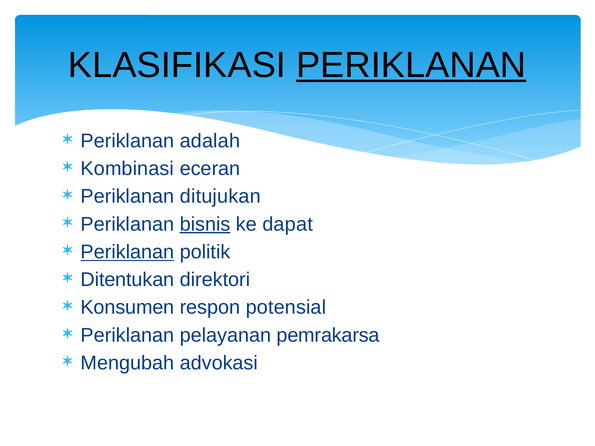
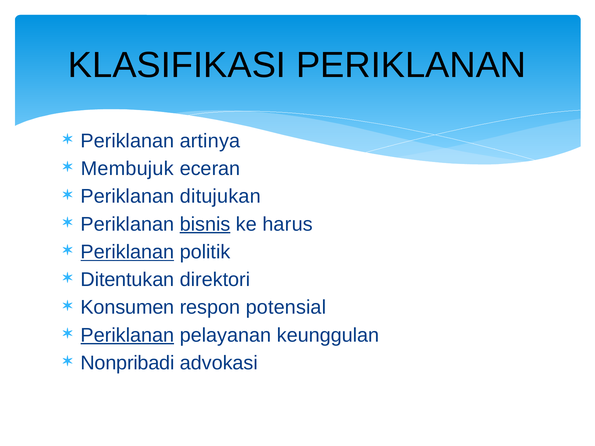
PERIKLANAN underline: present -> none (411, 65)
adalah: adalah -> artinya (210, 141)
Kombinasi: Kombinasi -> Membujuk (127, 169)
dapat: dapat -> harus (288, 224)
Periklanan underline: none -> present (127, 335)
pemrakarsa: pemrakarsa -> keunggulan (328, 335)
Mengubah: Mengubah -> Nonpribadi (127, 363)
